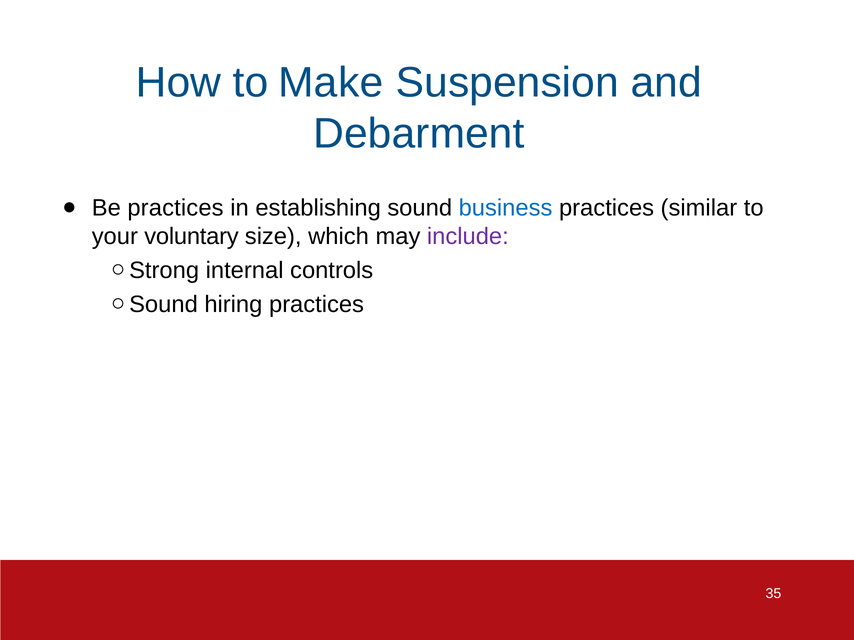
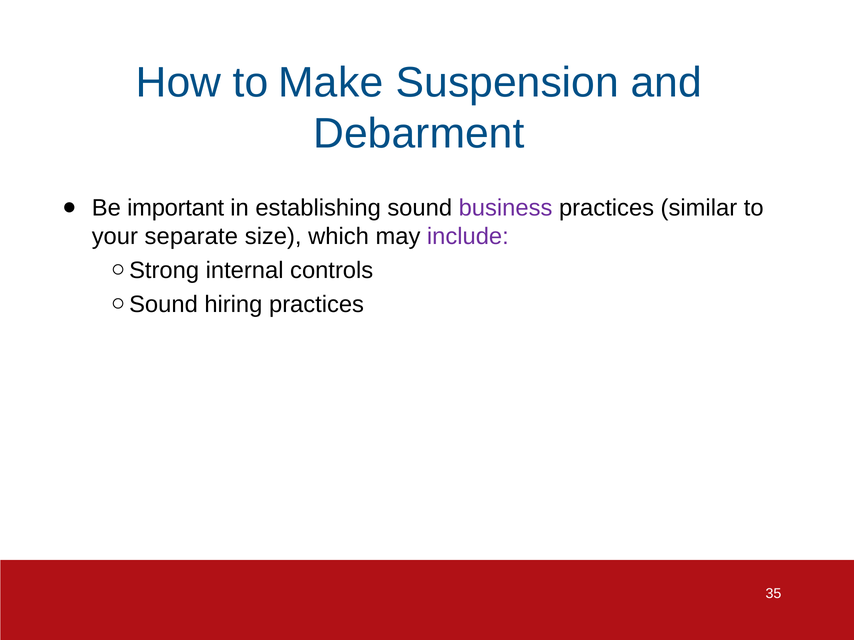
Be practices: practices -> important (176, 208)
business colour: blue -> purple (506, 208)
voluntary: voluntary -> separate (191, 236)
